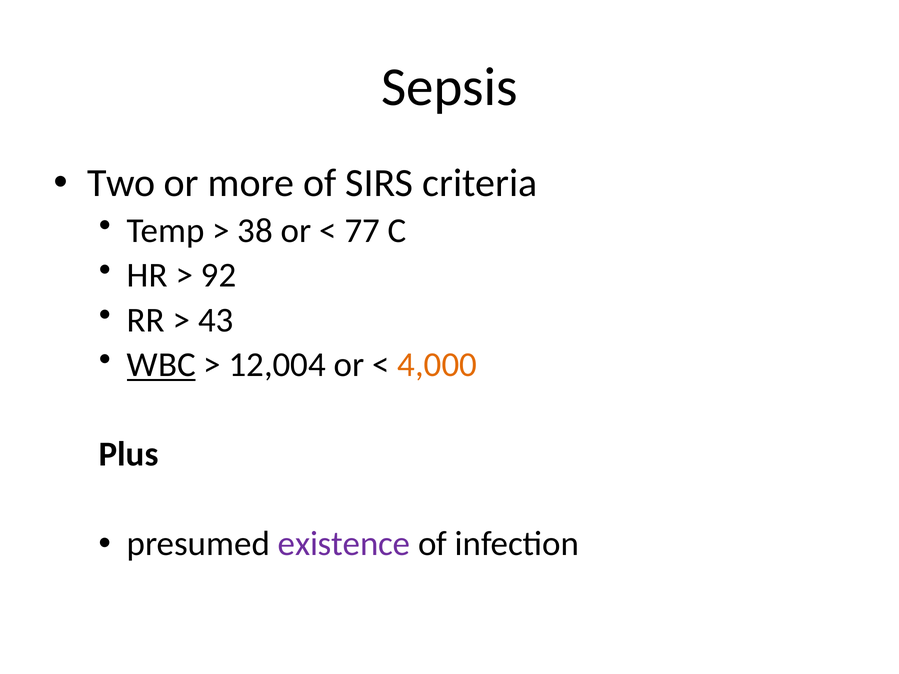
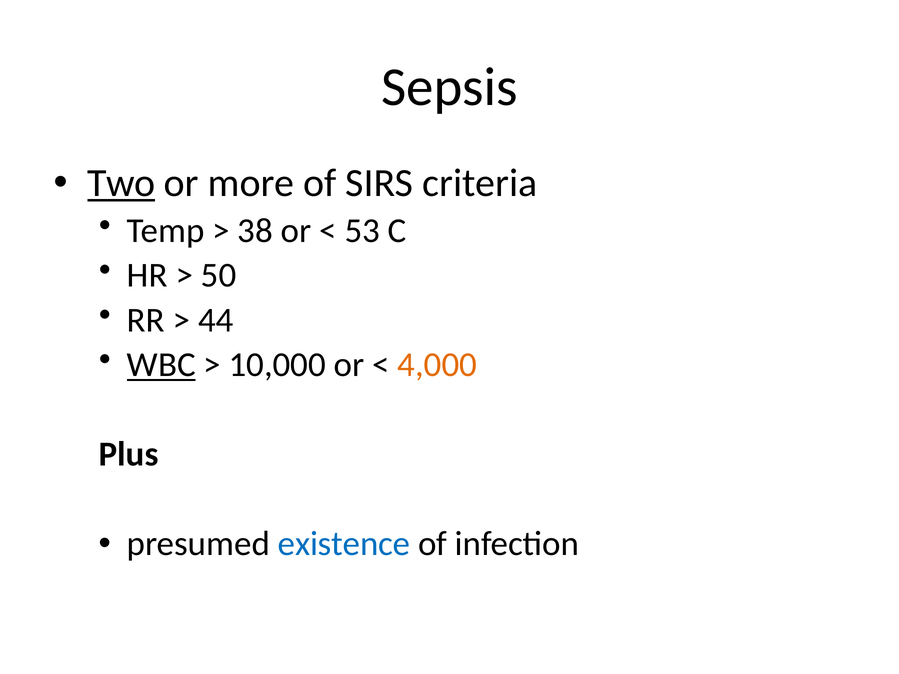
Two underline: none -> present (121, 183)
77: 77 -> 53 (362, 231)
92: 92 -> 50 (219, 275)
43: 43 -> 44 (216, 320)
12,004: 12,004 -> 10,000 (277, 365)
existence colour: purple -> blue (344, 544)
